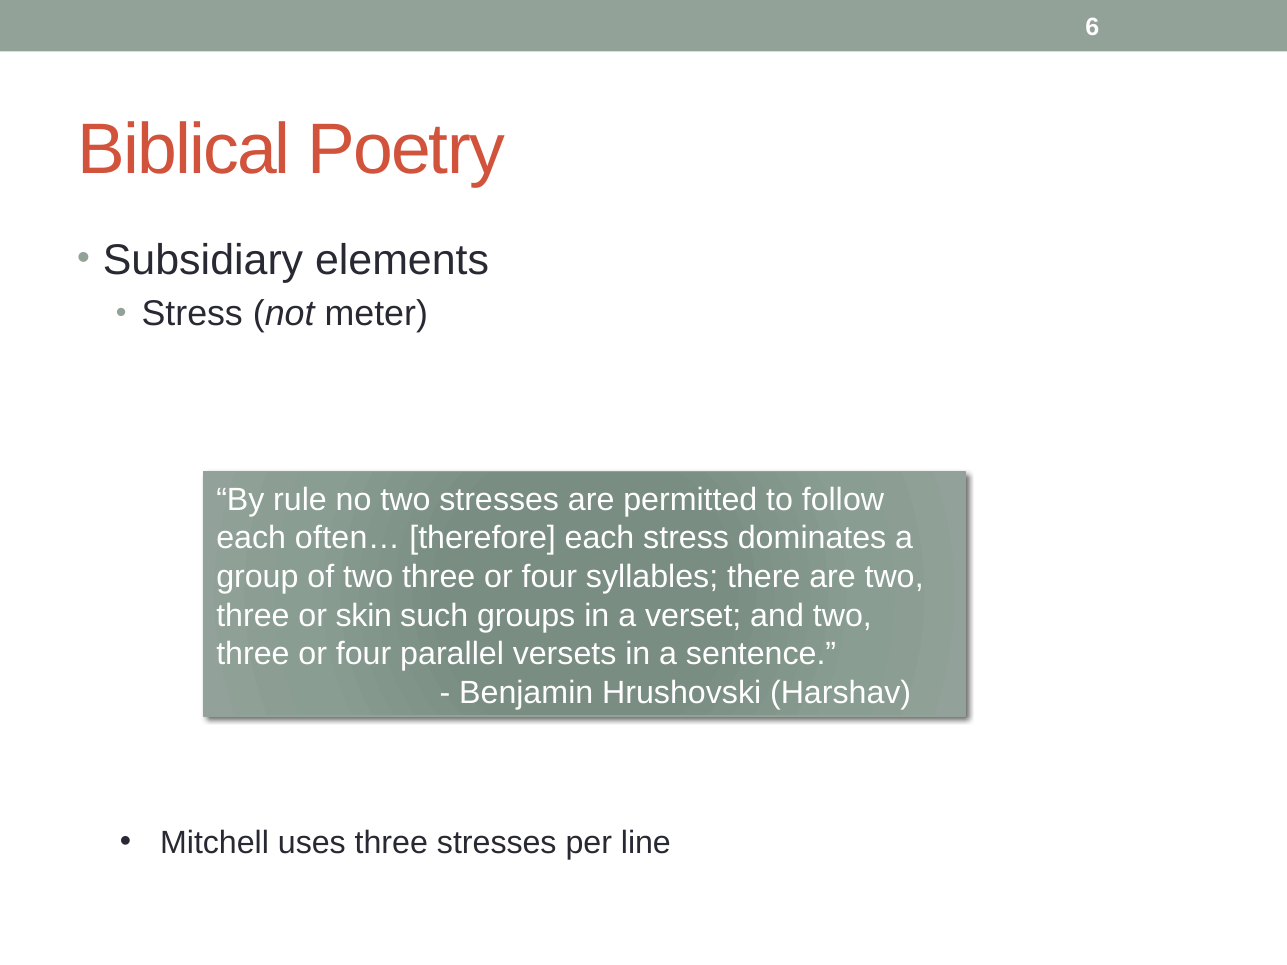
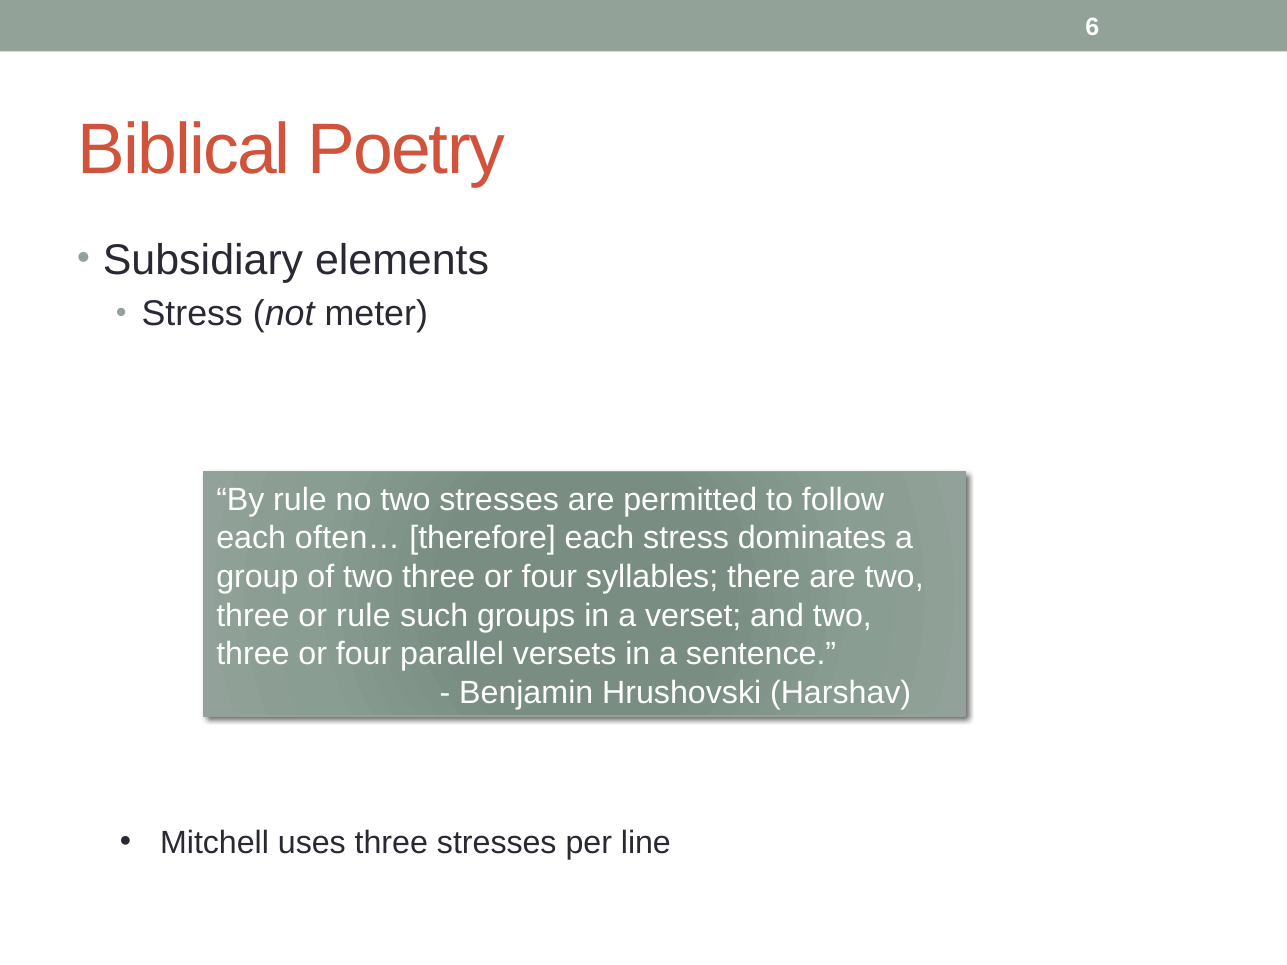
or skin: skin -> rule (364, 616)
